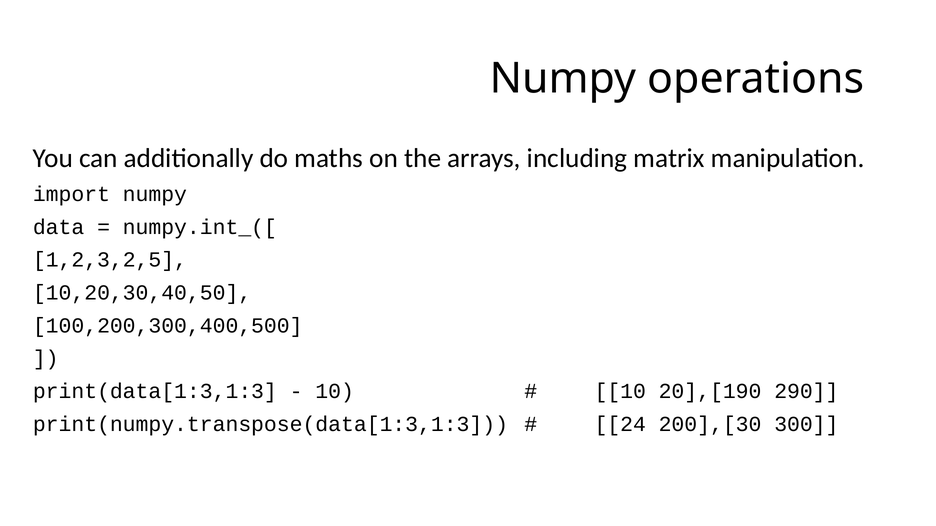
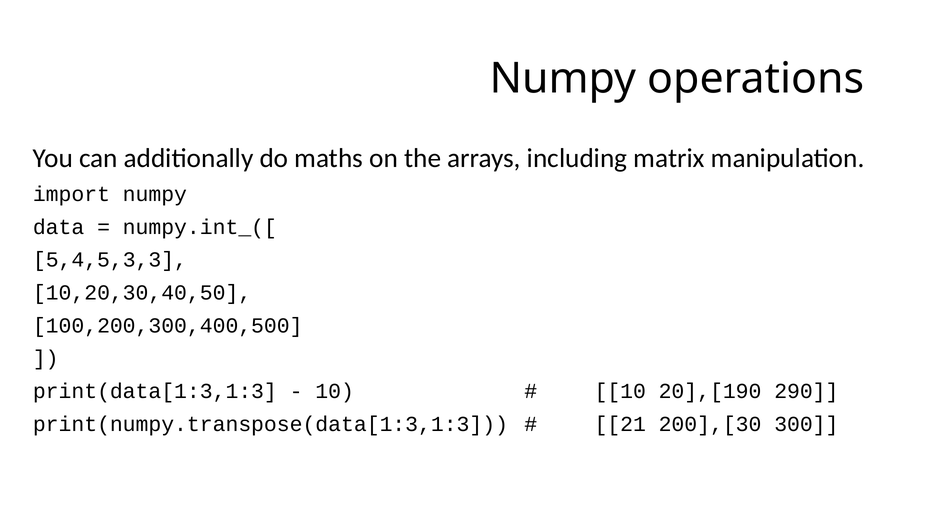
1,2,3,2,5: 1,2,3,2,5 -> 5,4,5,3,3 (110, 260)
24: 24 -> 21 (620, 425)
